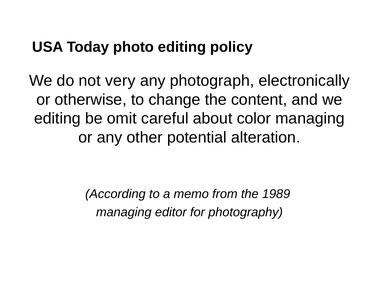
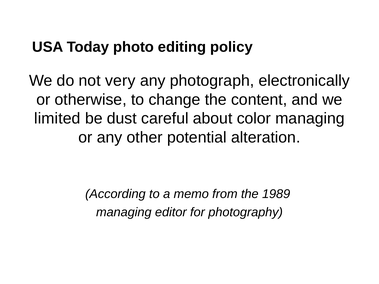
editing: editing -> limited (57, 119)
omit: omit -> dust (122, 119)
